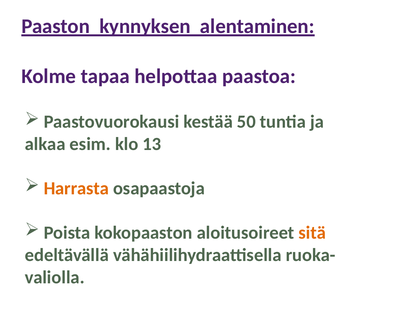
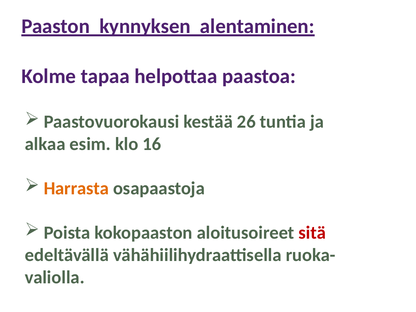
50: 50 -> 26 (246, 122)
13: 13 -> 16 (152, 144)
sitä colour: orange -> red (312, 233)
